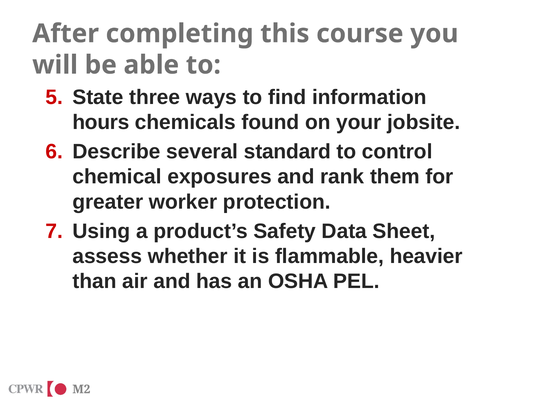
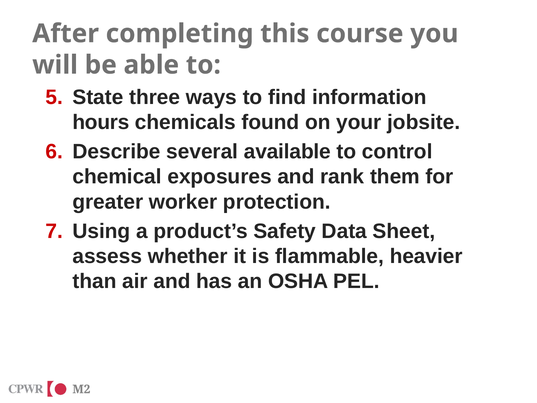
standard: standard -> available (287, 152)
